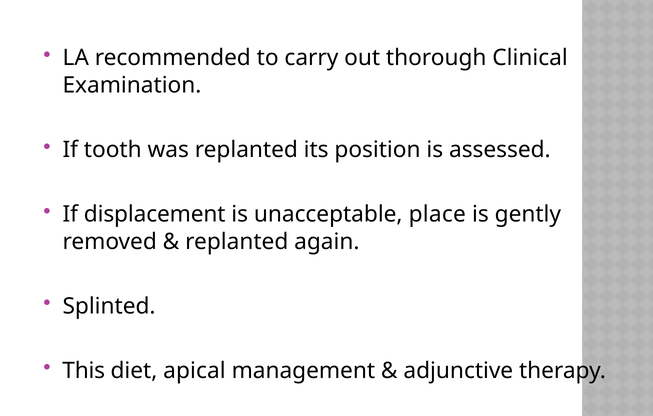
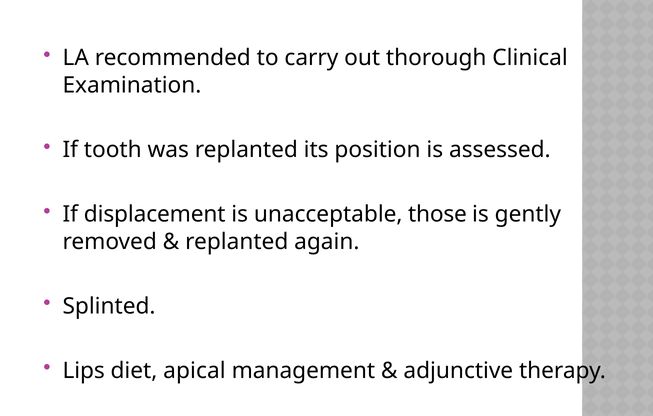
place: place -> those (437, 215)
This: This -> Lips (84, 371)
